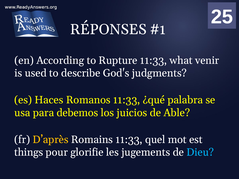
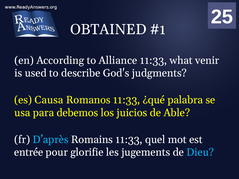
RÉPONSES: RÉPONSES -> OBTAINED (108, 29)
Rupture: Rupture -> Alliance (118, 60)
Haces: Haces -> Causa (49, 100)
D’après colour: yellow -> light blue (51, 140)
things: things -> entrée (29, 153)
